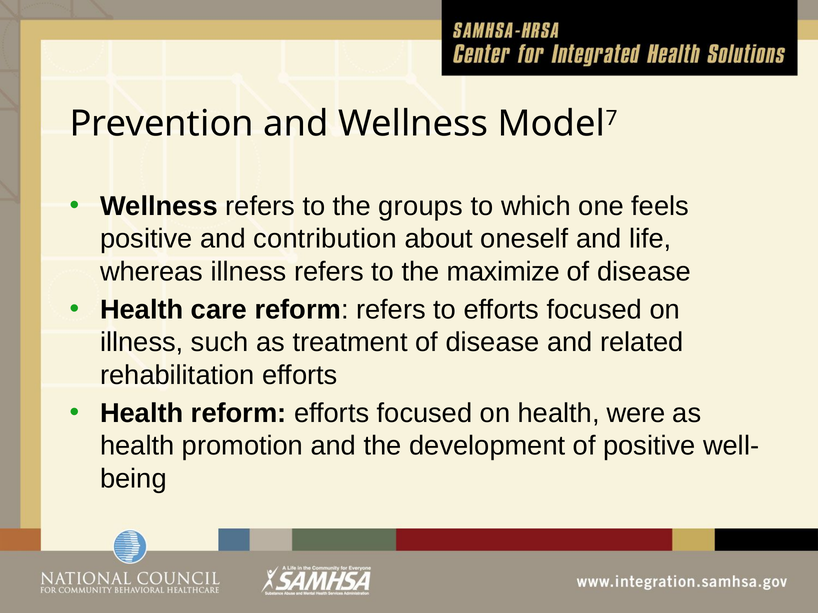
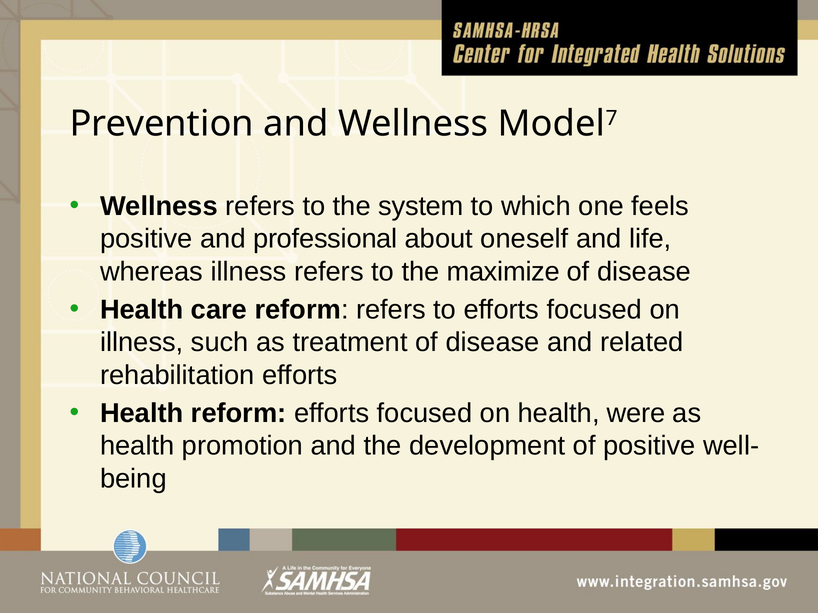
groups: groups -> system (421, 206)
contribution: contribution -> professional (325, 239)
